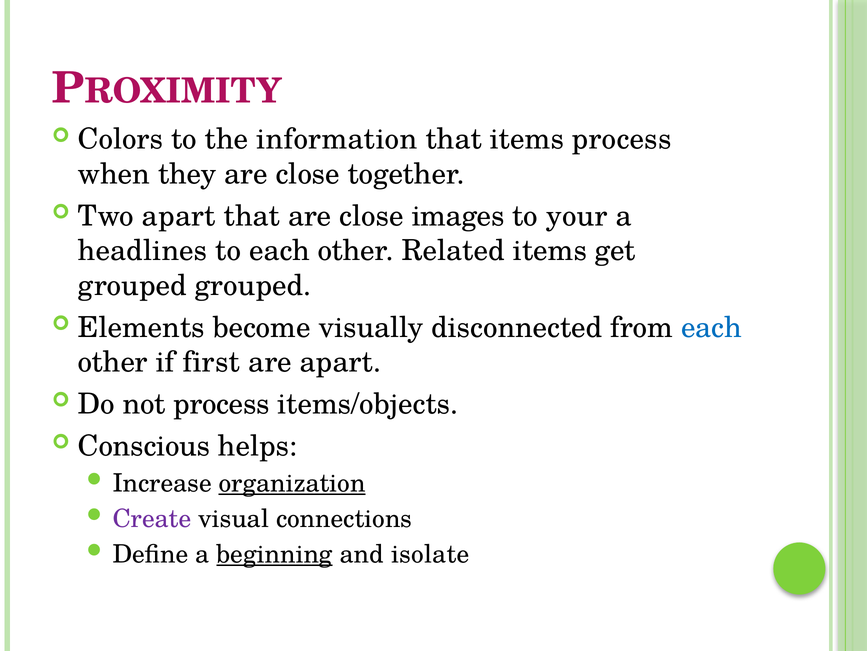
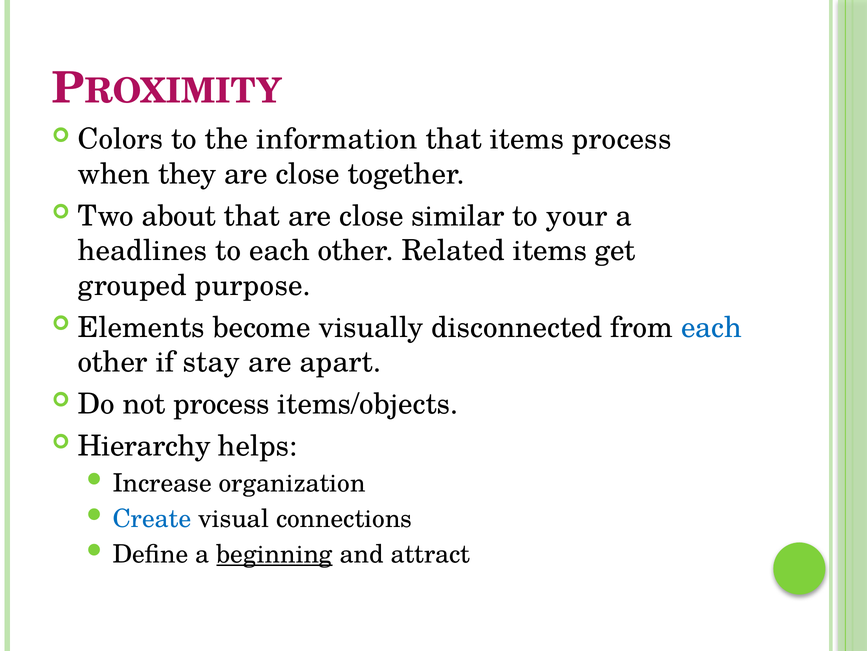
Two apart: apart -> about (179, 216)
images: images -> similar (458, 216)
grouped grouped: grouped -> purpose (253, 285)
first: first -> stay (211, 362)
Conscious: Conscious -> Hierarchy (144, 446)
organization underline: present -> none (292, 483)
Create colour: purple -> blue (152, 518)
isolate: isolate -> attract (430, 554)
